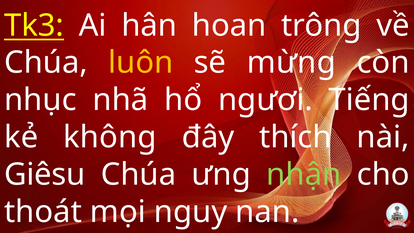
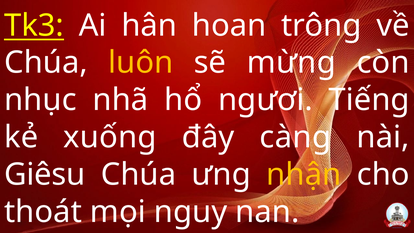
không: không -> xuống (110, 137)
thích: thích -> càng (295, 137)
nhận colour: light green -> yellow (304, 174)
